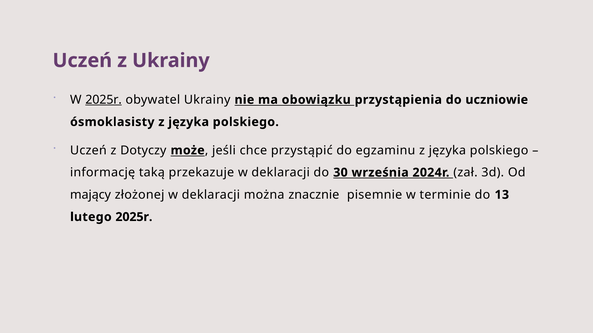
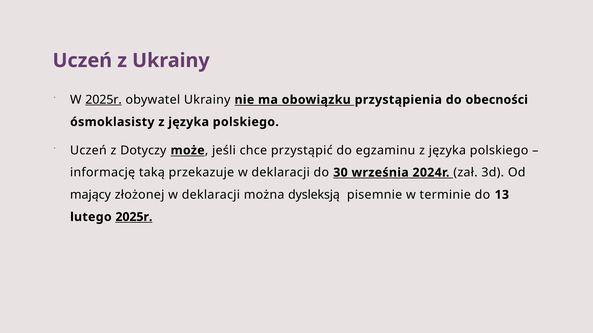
uczniowie: uczniowie -> obecności (497, 100)
znacznie: znacznie -> dysleksją (314, 195)
2025r underline: none -> present (134, 217)
